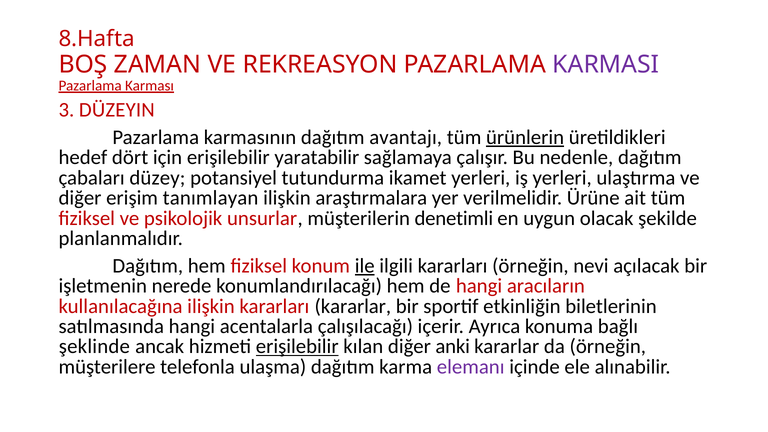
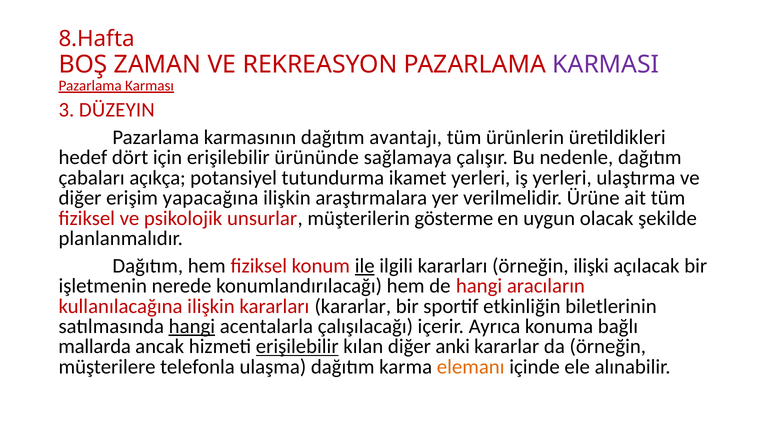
ürünlerin underline: present -> none (525, 137)
yaratabilir: yaratabilir -> ürününde (317, 158)
düzey: düzey -> açıkça (158, 178)
tanımlayan: tanımlayan -> yapacağına (211, 198)
denetimli: denetimli -> gösterme (454, 218)
nevi: nevi -> ilişki (591, 266)
hangi underline: none -> present (192, 326)
şeklinde: şeklinde -> mallarda (95, 347)
elemanı colour: purple -> orange (471, 367)
